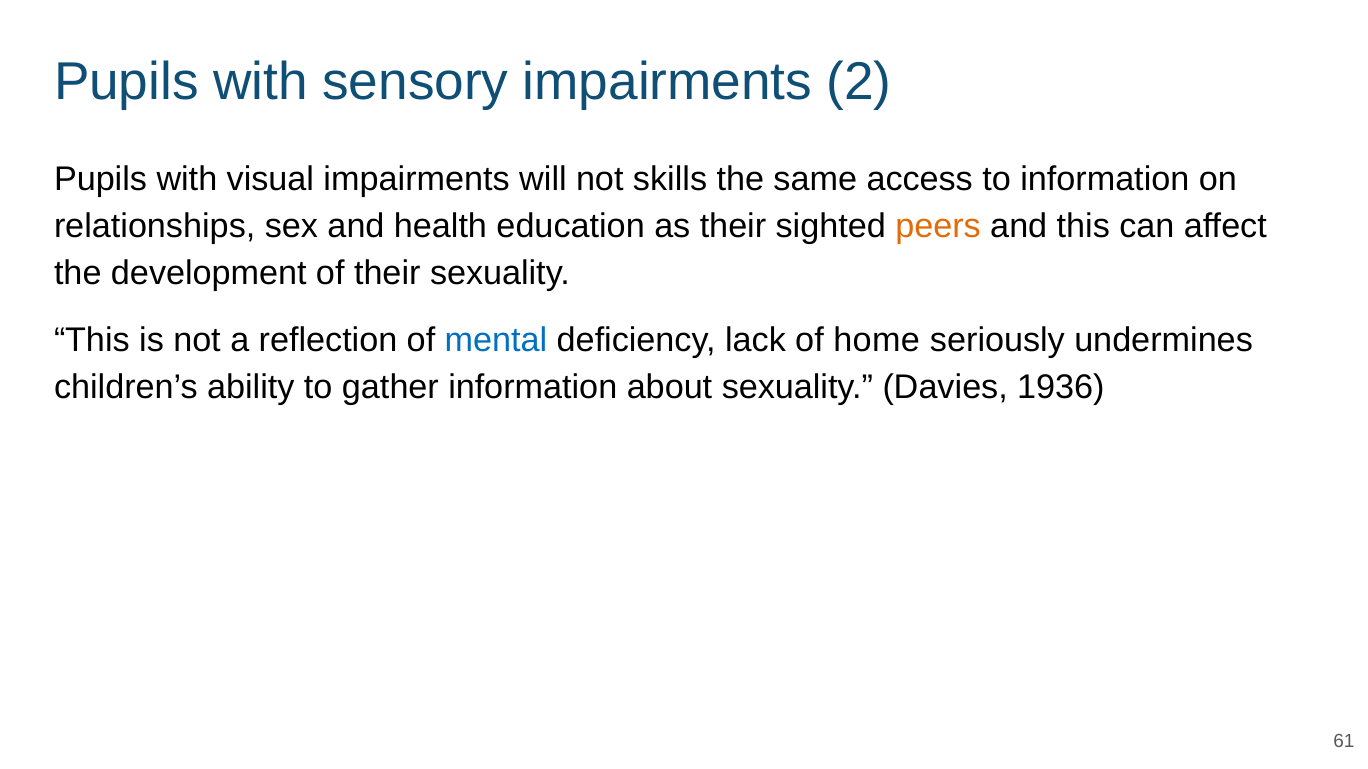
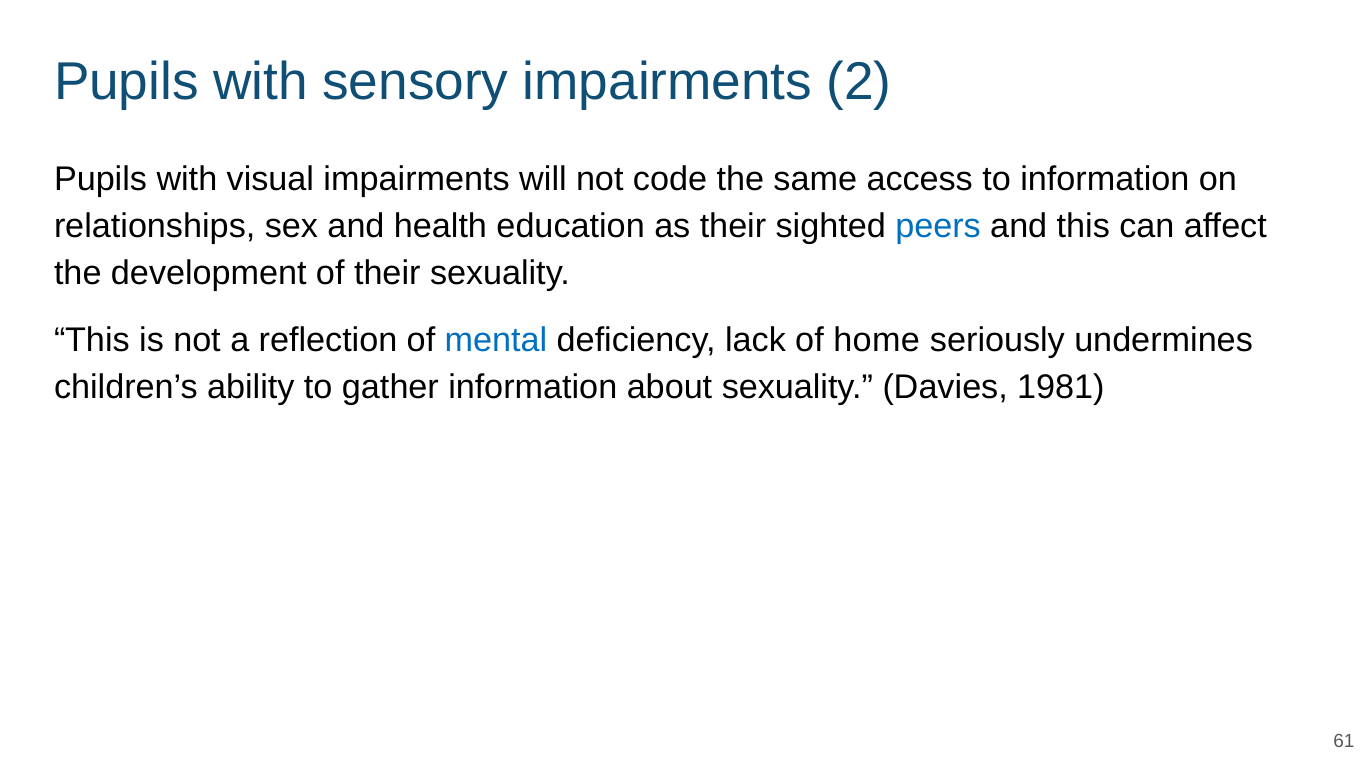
skills: skills -> code (670, 180)
peers colour: orange -> blue (938, 227)
1936: 1936 -> 1981 (1061, 387)
